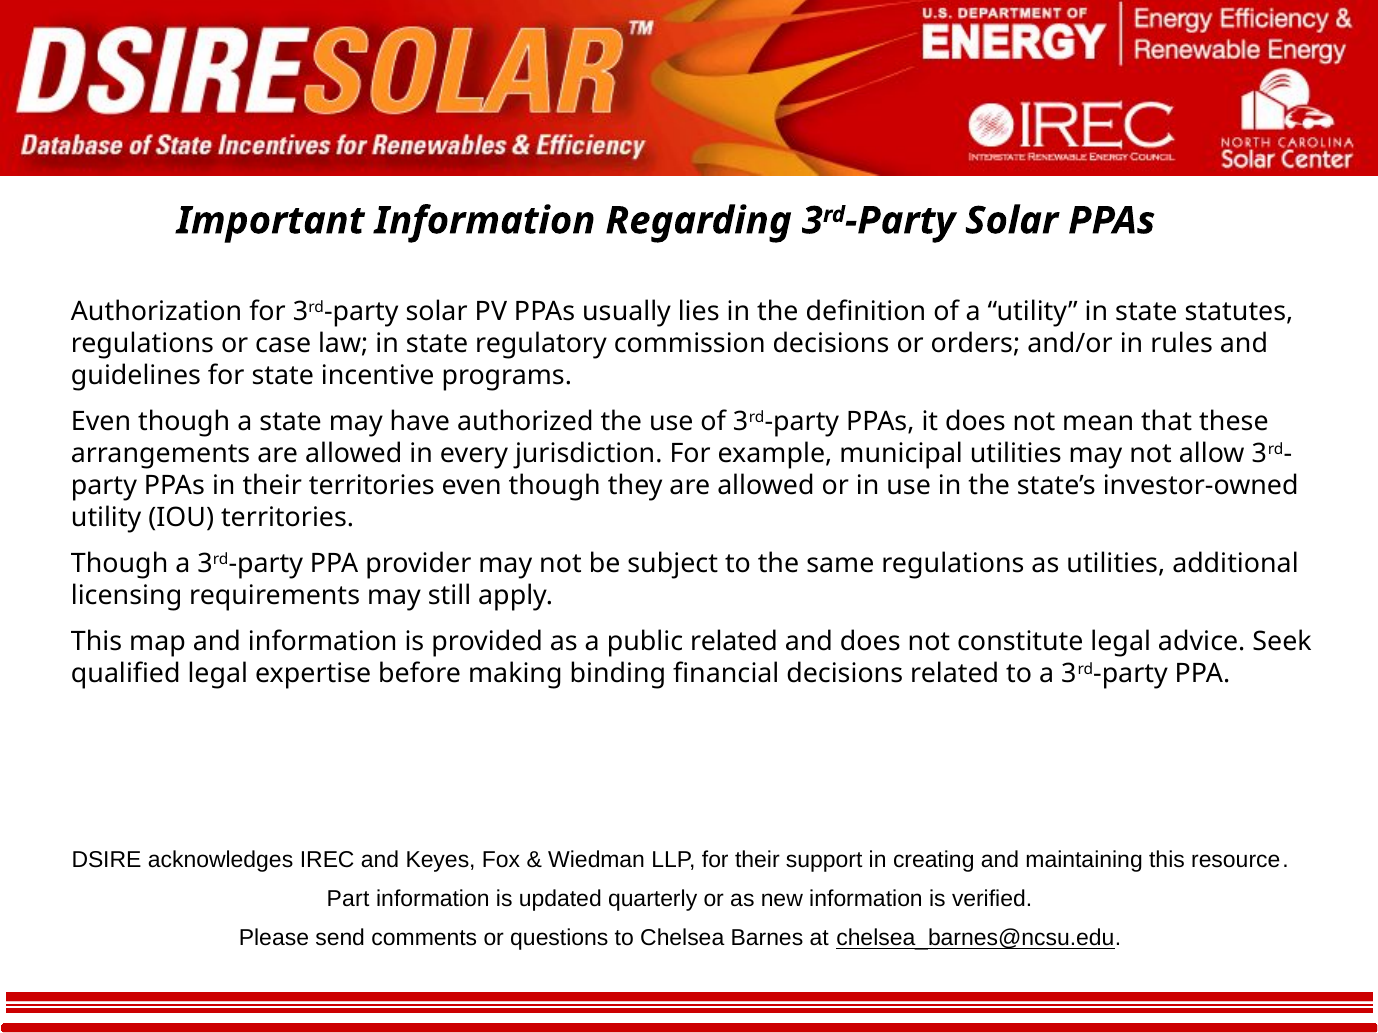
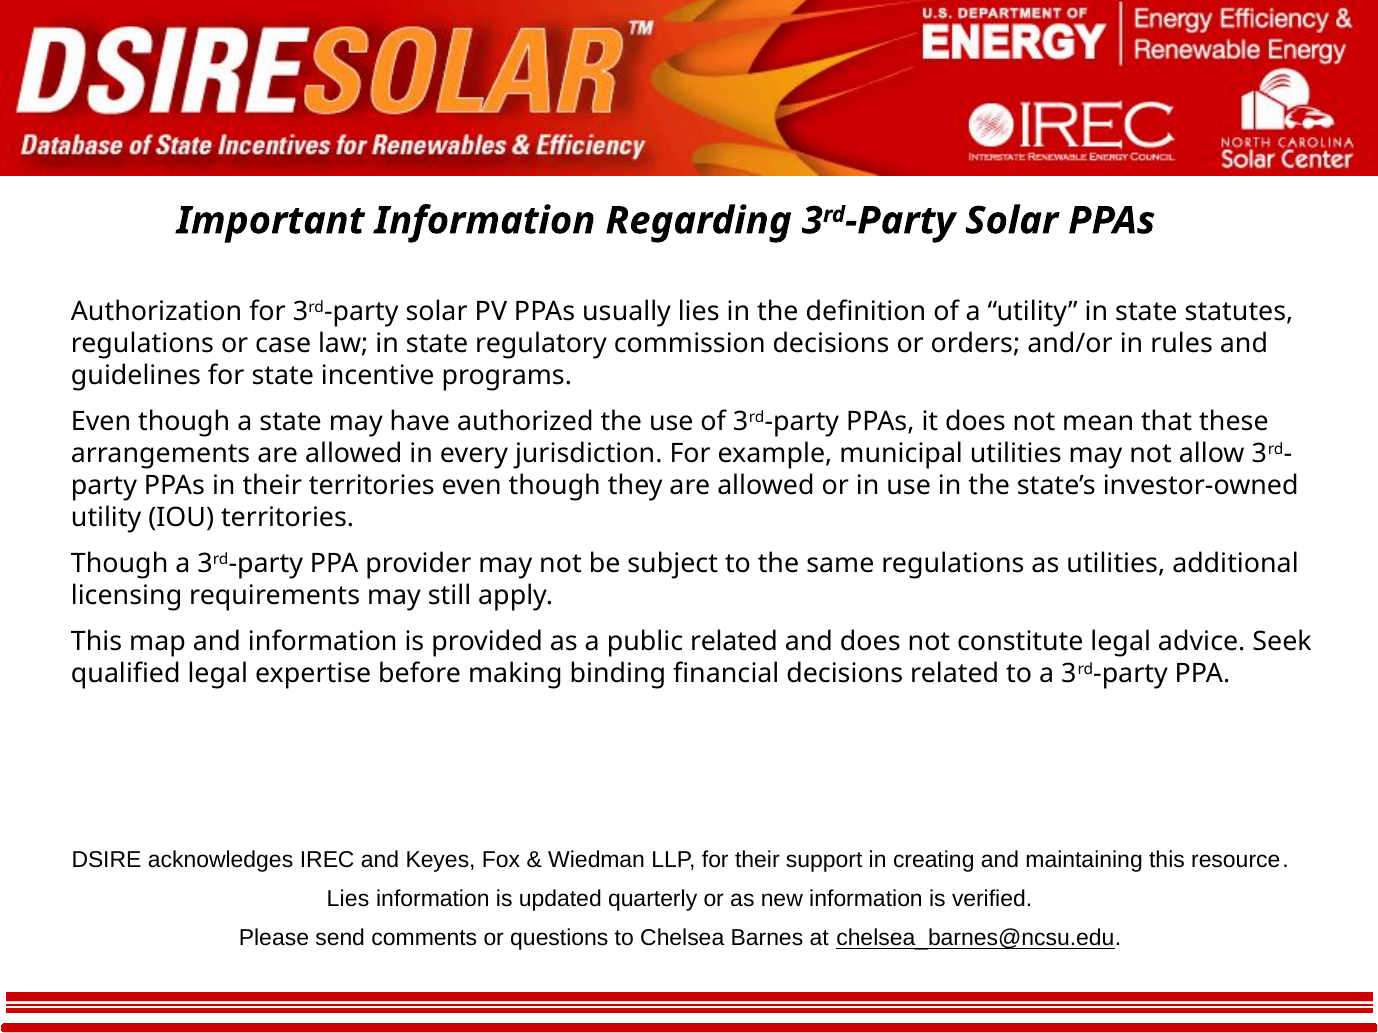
Part: Part -> Lies (348, 899)
